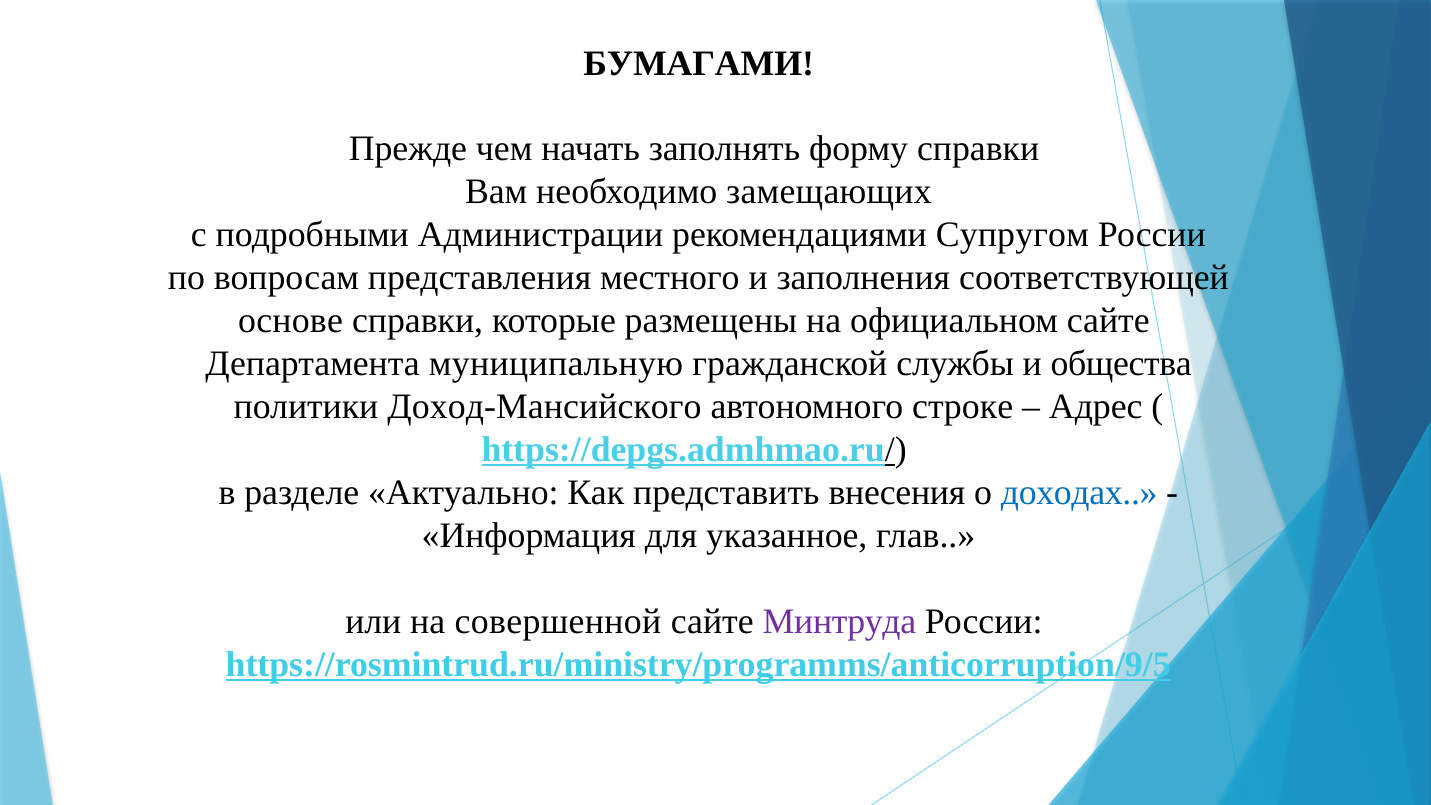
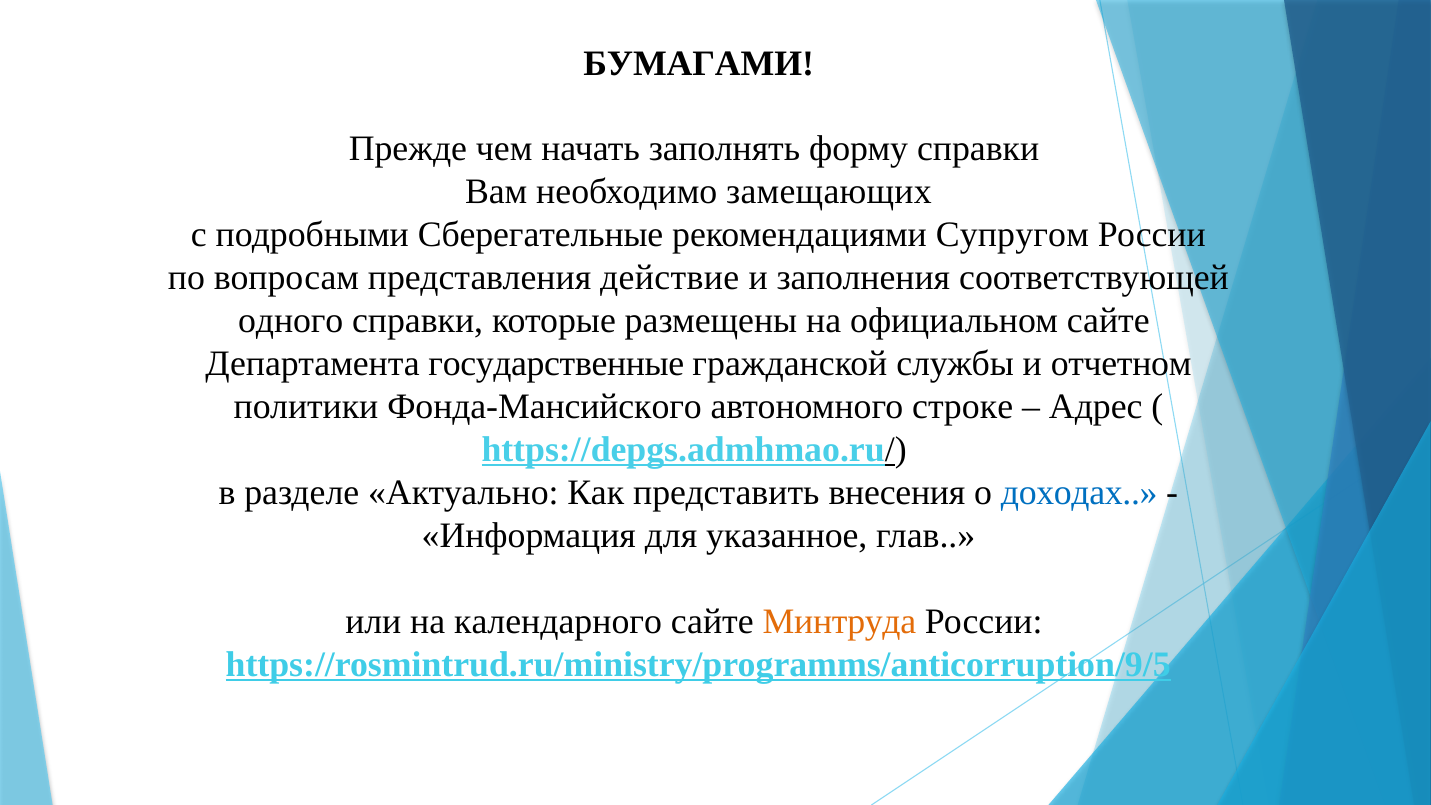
Администрации: Администрации -> Сберегательные (541, 235)
местного: местного -> действие (670, 278)
основе: основе -> одного (291, 321)
муниципальную: муниципальную -> государственные (556, 364)
общества: общества -> отчетном (1121, 364)
Доход-Мансийского: Доход-Мансийского -> Фонда-Мансийского (545, 407)
совершенной: совершенной -> календарного (558, 621)
Минтруда colour: purple -> orange (839, 621)
